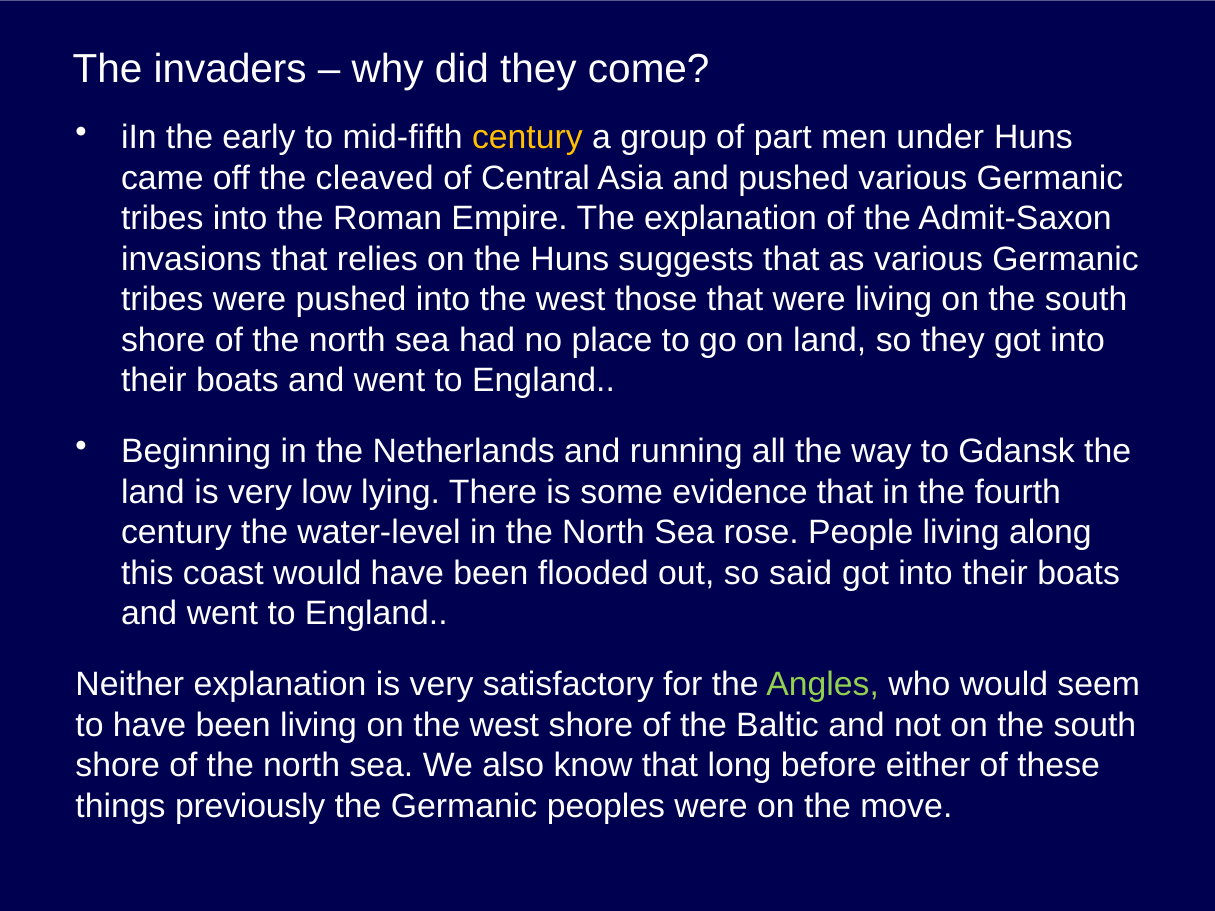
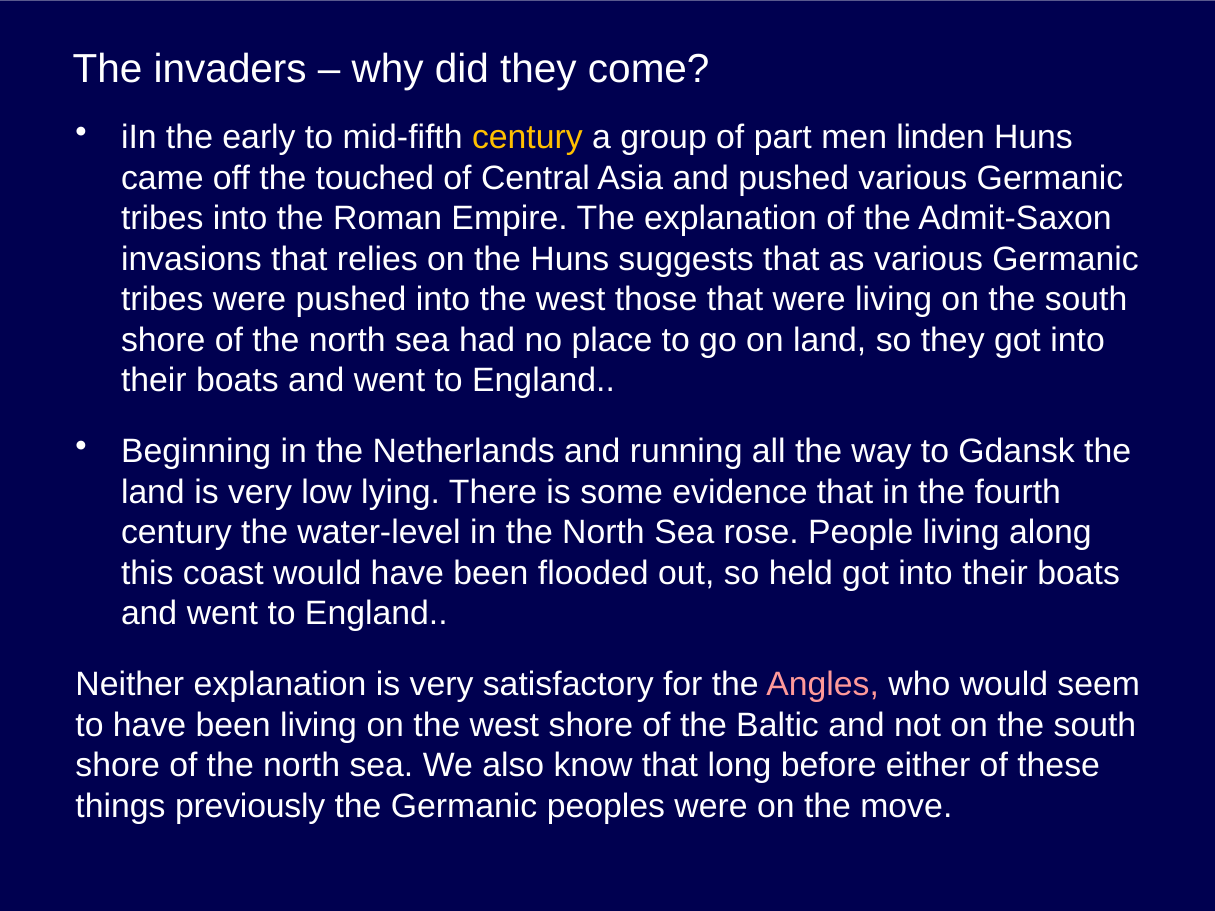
under: under -> linden (941, 138)
cleaved: cleaved -> touched (375, 178)
said: said -> held (801, 573)
Angles colour: light green -> pink (823, 685)
